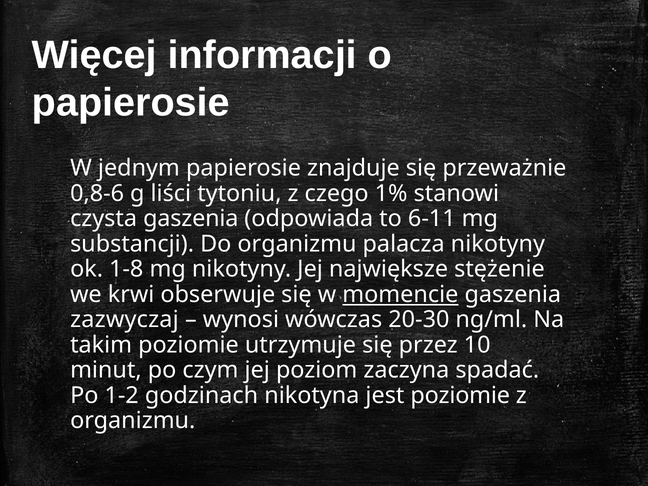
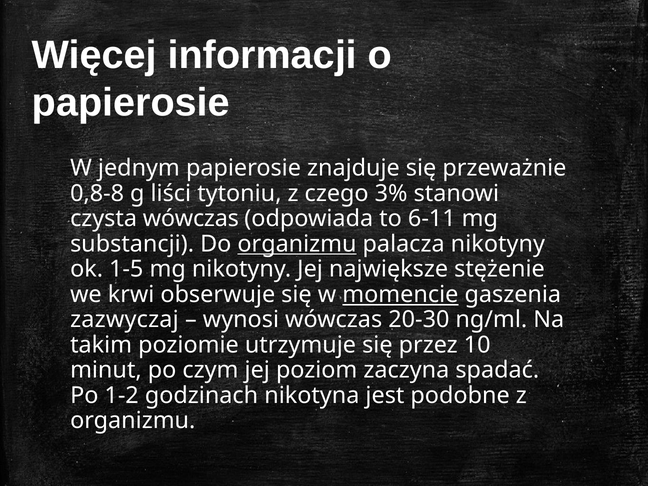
0,8-6: 0,8-6 -> 0,8-8 (97, 193)
1%: 1% -> 3% (391, 193)
czysta gaszenia: gaszenia -> wówczas (191, 219)
organizmu underline: none -> present (297, 244)
1-8: 1-8 -> 1-5 (126, 269)
jest poziomie: poziomie -> podobne (460, 396)
